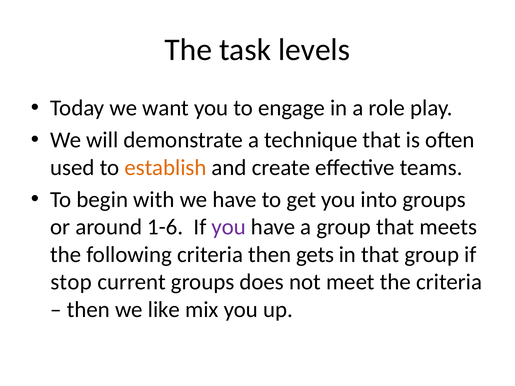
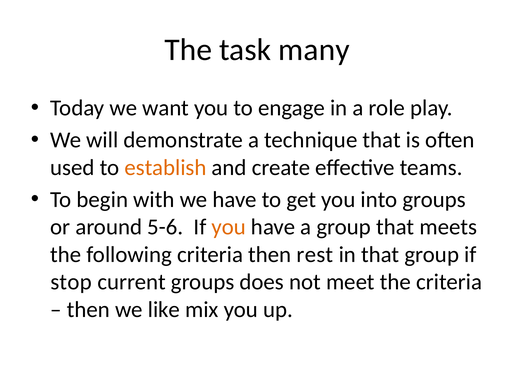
levels: levels -> many (314, 50)
1-6: 1-6 -> 5-6 (165, 227)
you colour: purple -> orange (229, 227)
gets: gets -> rest (315, 255)
